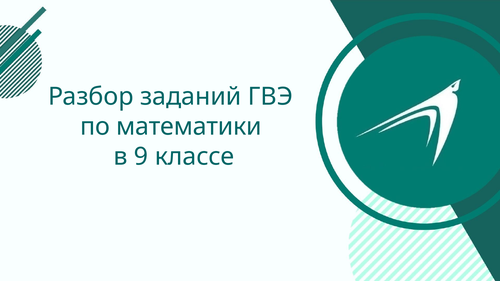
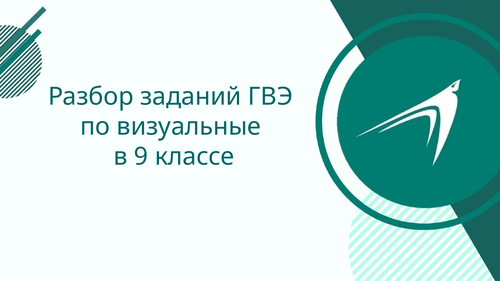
математики: математики -> визуальные (189, 127)
